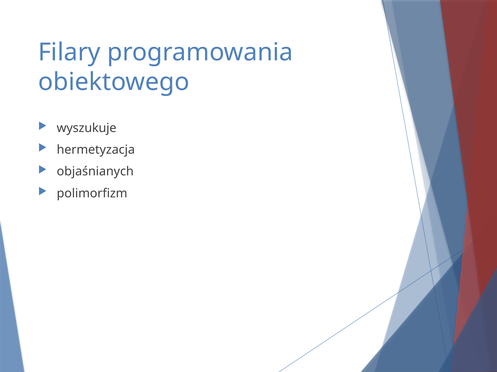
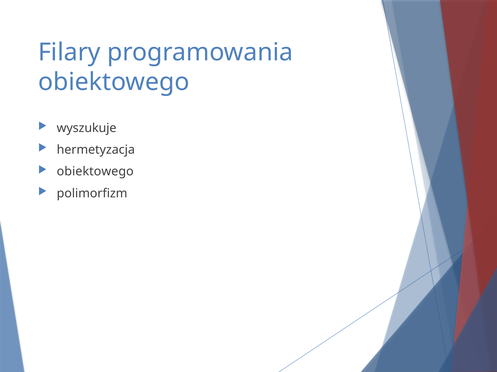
objaśnianych: objaśnianych -> obiektowego (95, 172)
